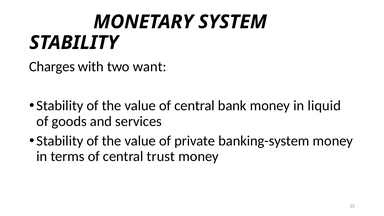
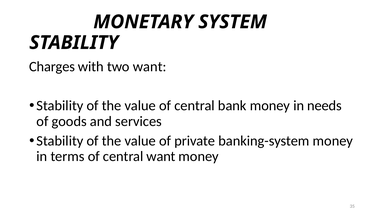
liquid: liquid -> needs (324, 106)
central trust: trust -> want (161, 156)
